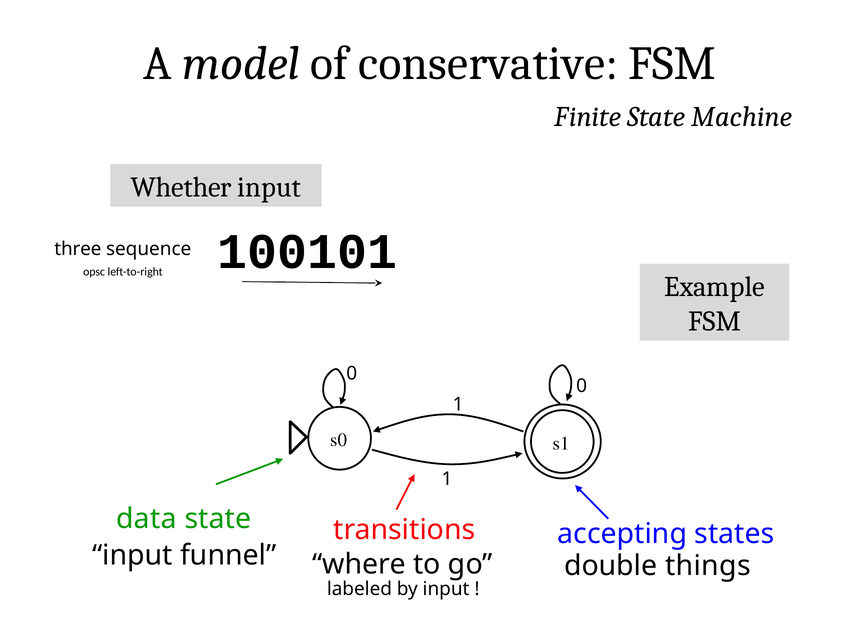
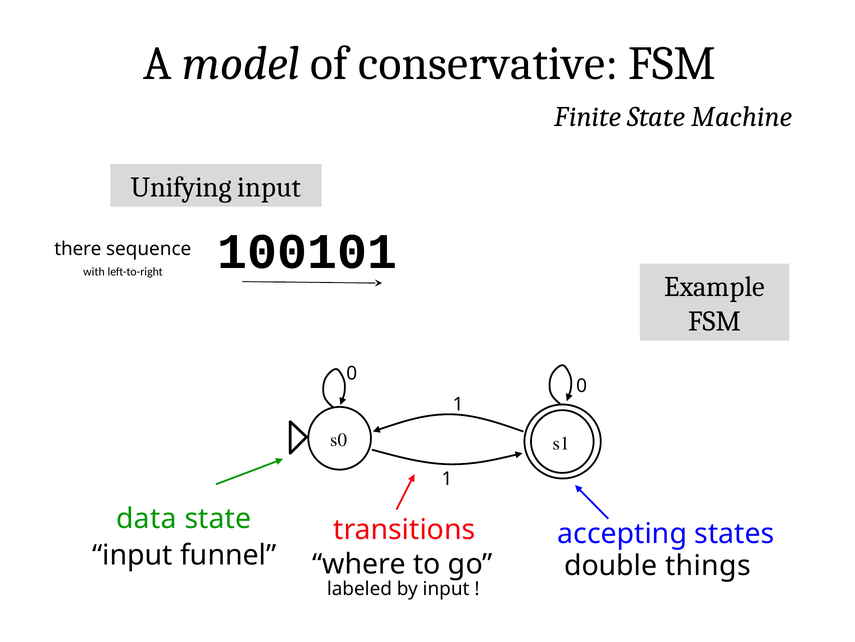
Whether: Whether -> Unifying (181, 187)
three: three -> there (78, 249)
opsc: opsc -> with (94, 272)
